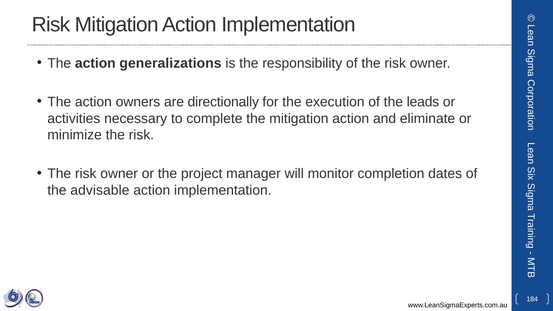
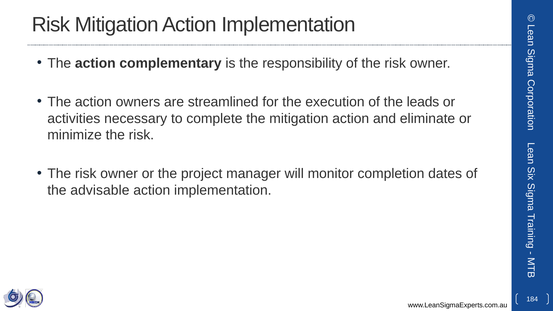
generalizations: generalizations -> complementary (171, 63)
directionally: directionally -> streamlined (223, 102)
